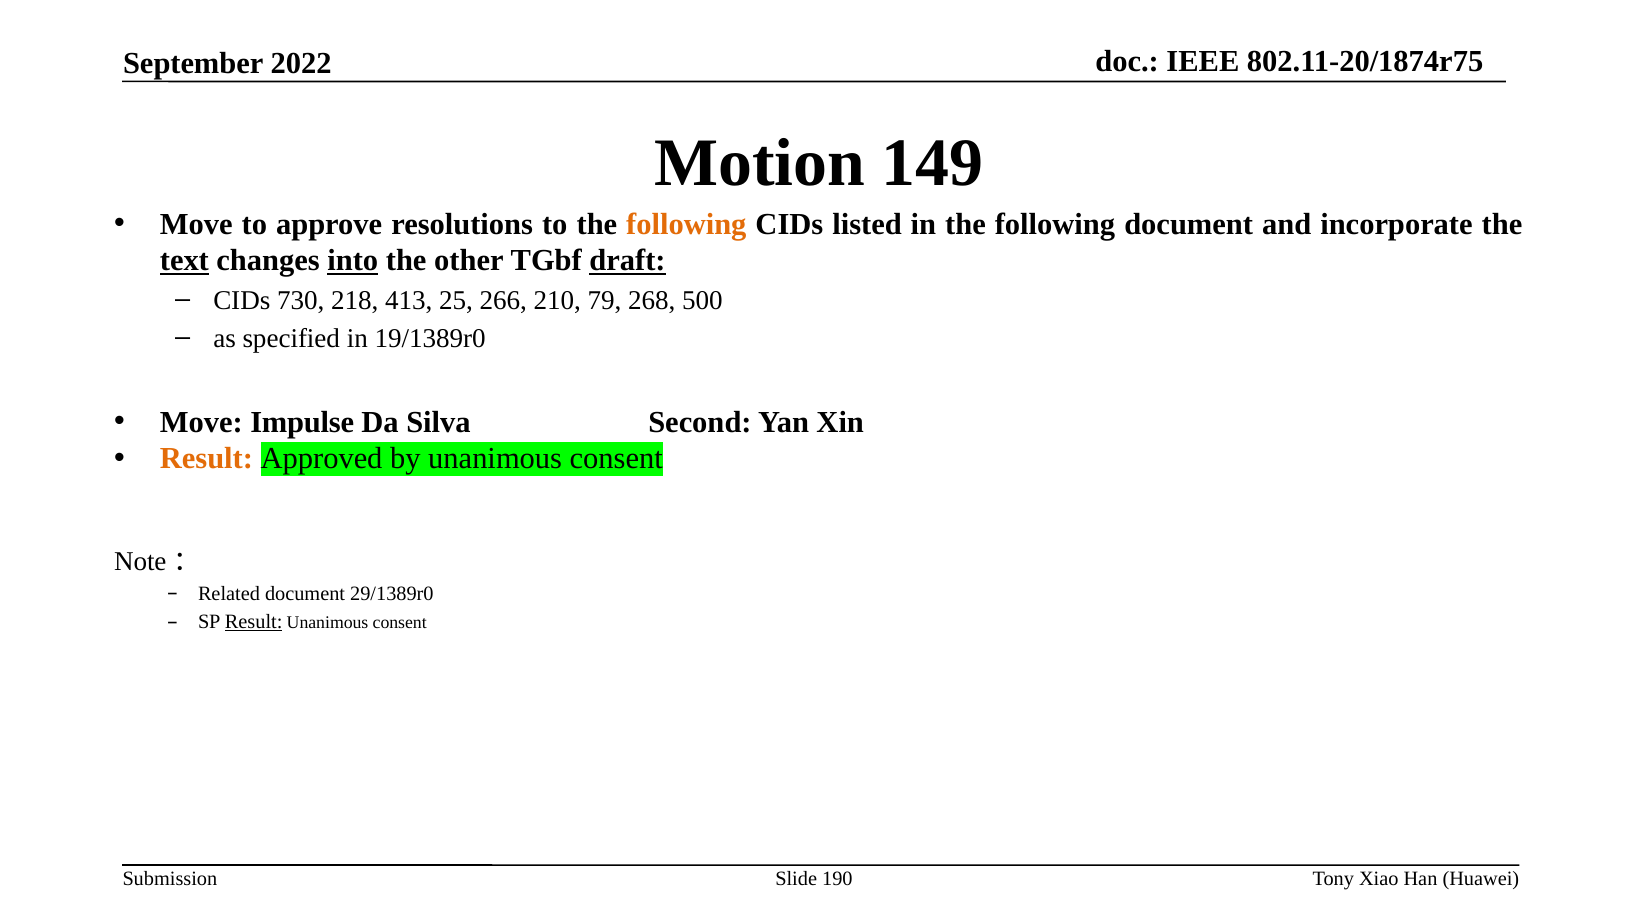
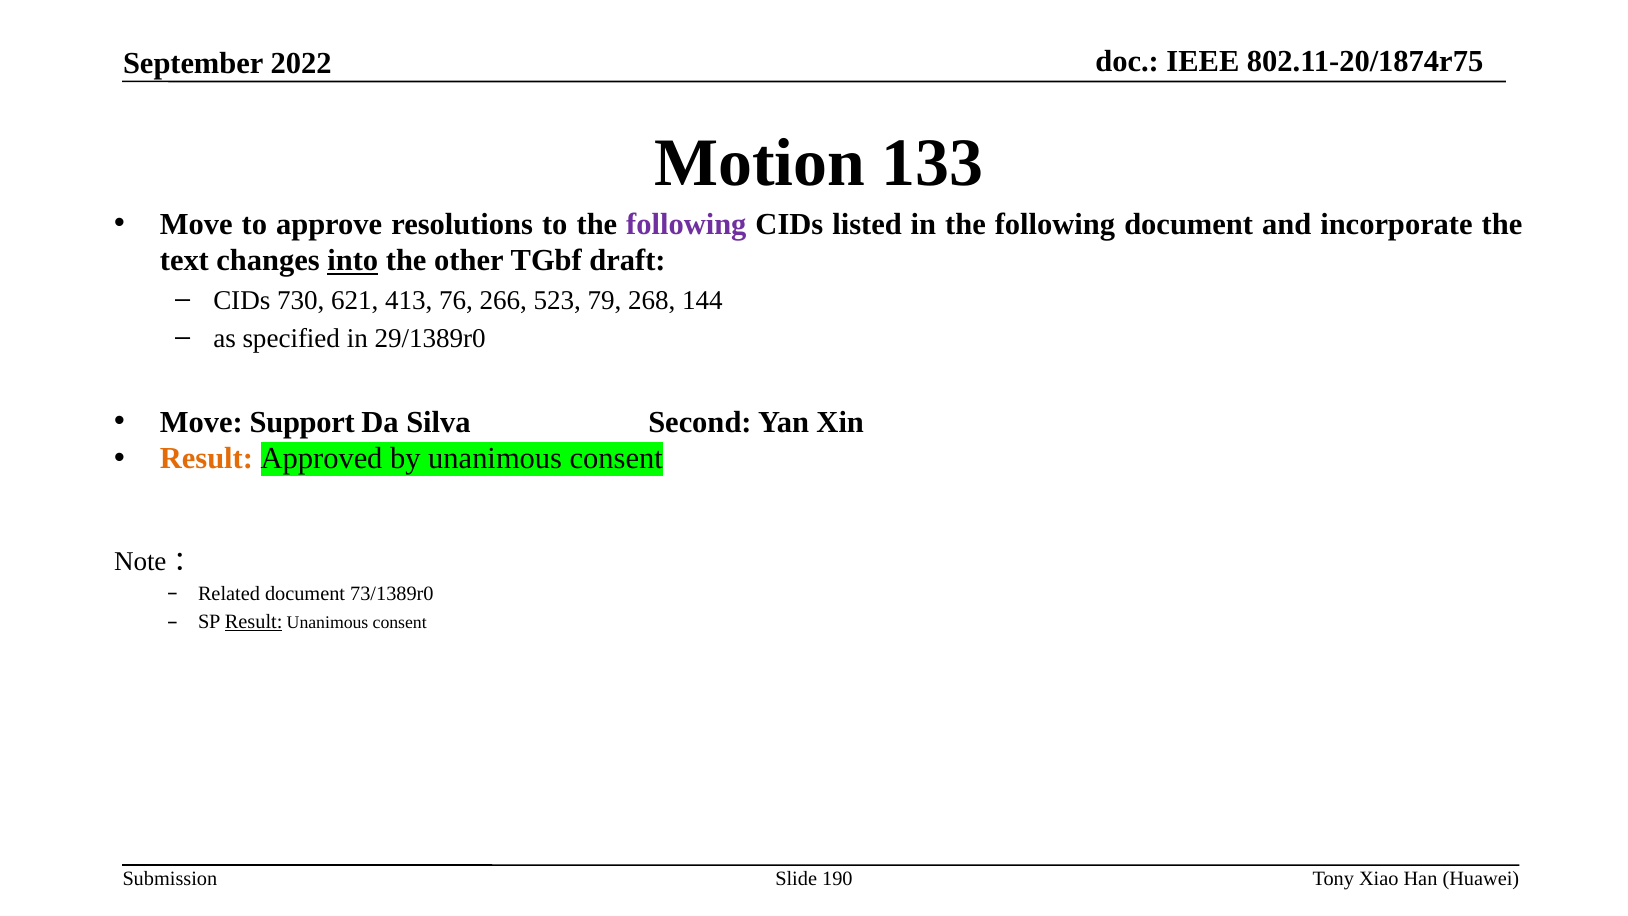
149: 149 -> 133 (933, 163)
following colour: orange -> purple (686, 224)
text underline: present -> none (184, 261)
draft underline: present -> none (627, 261)
218: 218 -> 621 (355, 300)
25: 25 -> 76 (456, 300)
210: 210 -> 523 (557, 300)
500: 500 -> 144 (702, 300)
19/1389r0: 19/1389r0 -> 29/1389r0 (430, 338)
Impulse: Impulse -> Support (302, 422)
29/1389r0: 29/1389r0 -> 73/1389r0 (392, 593)
